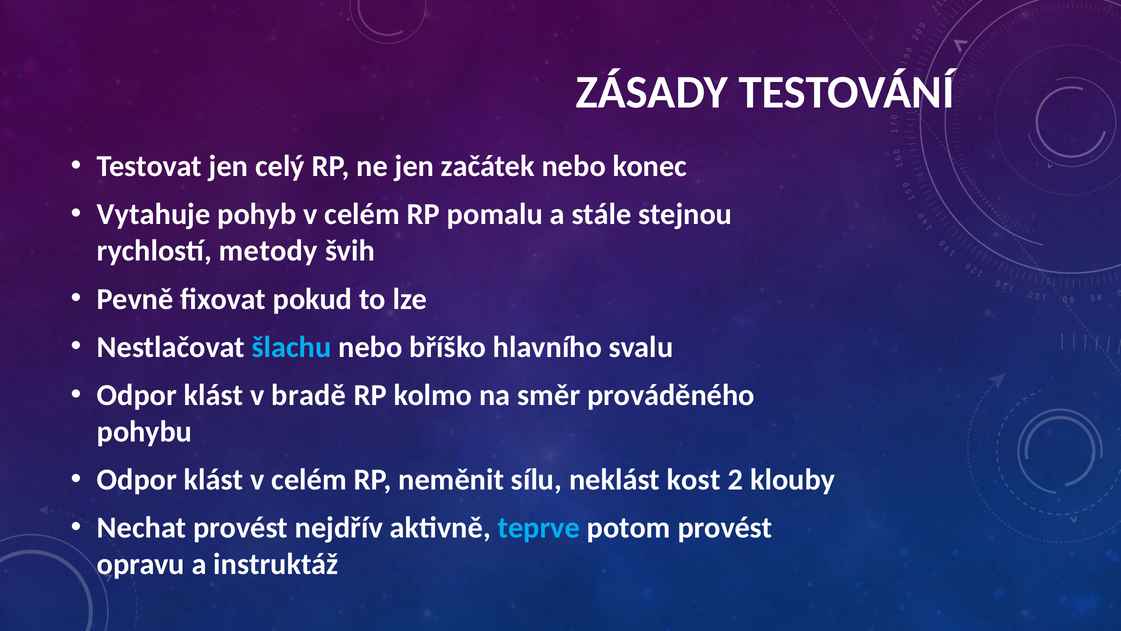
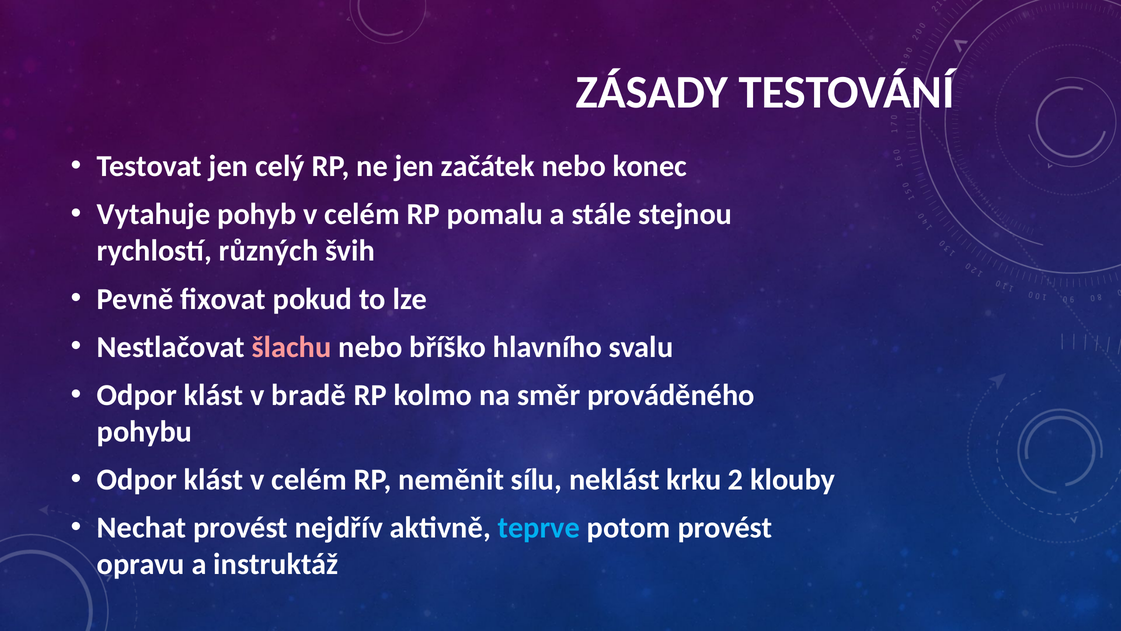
metody: metody -> různých (268, 251)
šlachu colour: light blue -> pink (291, 347)
kost: kost -> krku (694, 479)
